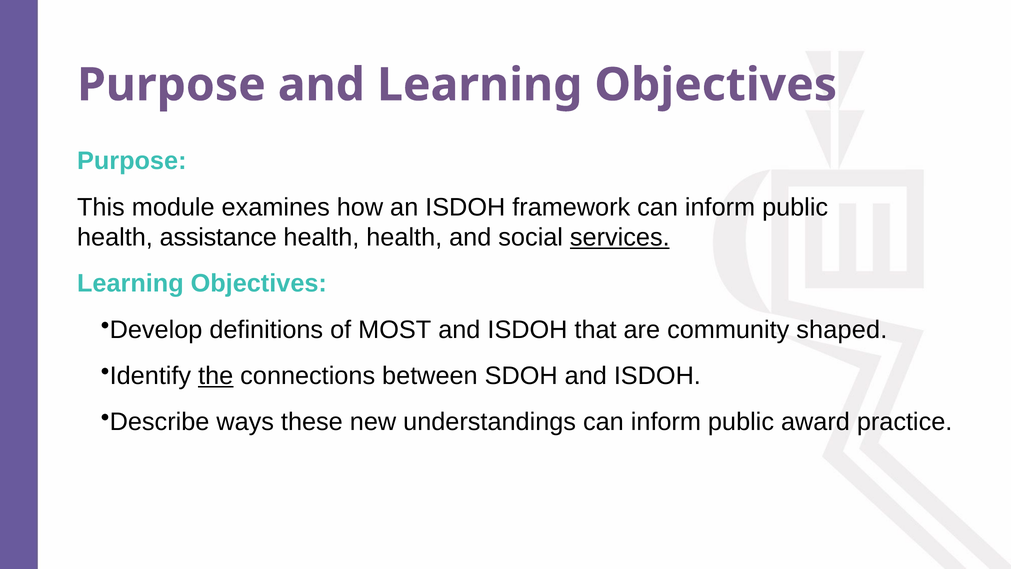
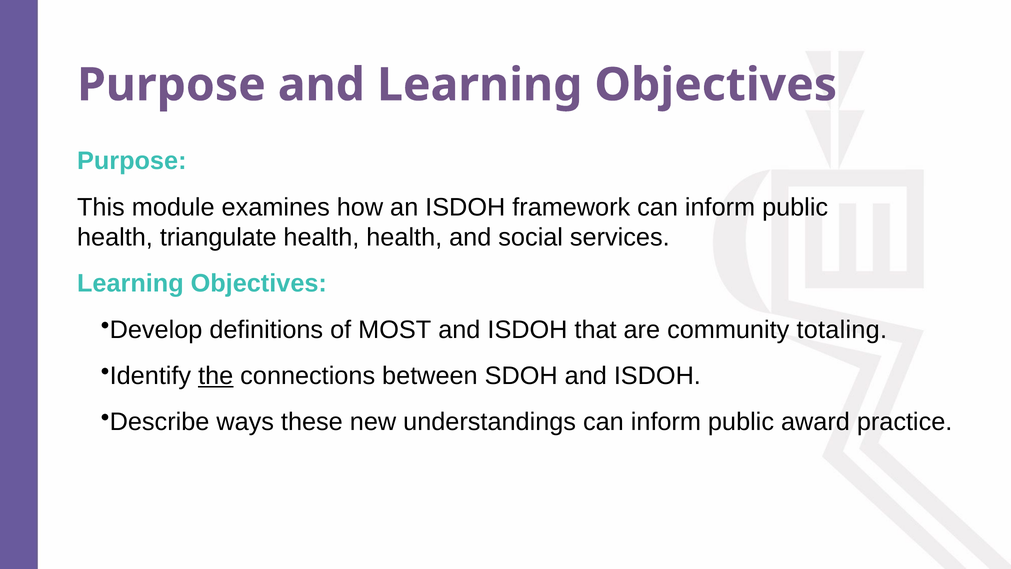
assistance: assistance -> triangulate (218, 237)
services underline: present -> none (620, 237)
shaped: shaped -> totaling (842, 330)
